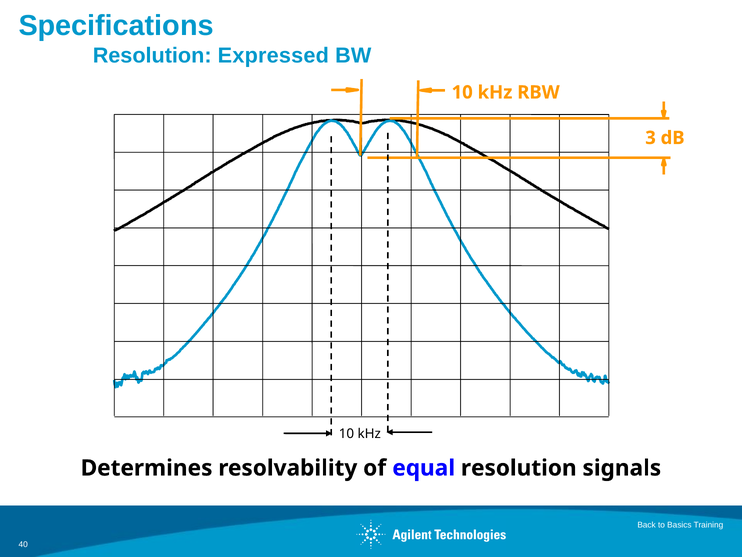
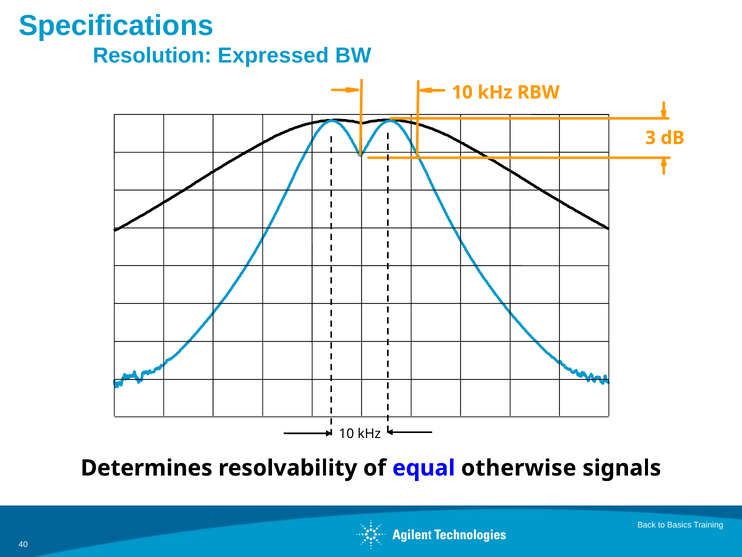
equal resolution: resolution -> otherwise (519, 468)
